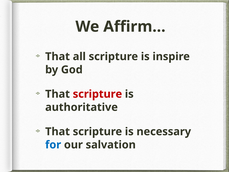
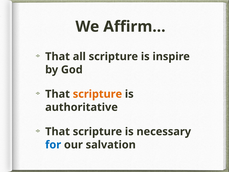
scripture colour: red -> orange (97, 94)
